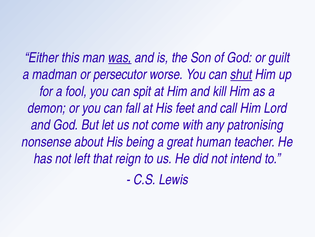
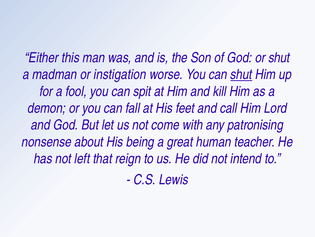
was underline: present -> none (120, 57)
or guilt: guilt -> shut (279, 57)
persecutor: persecutor -> instigation (120, 74)
